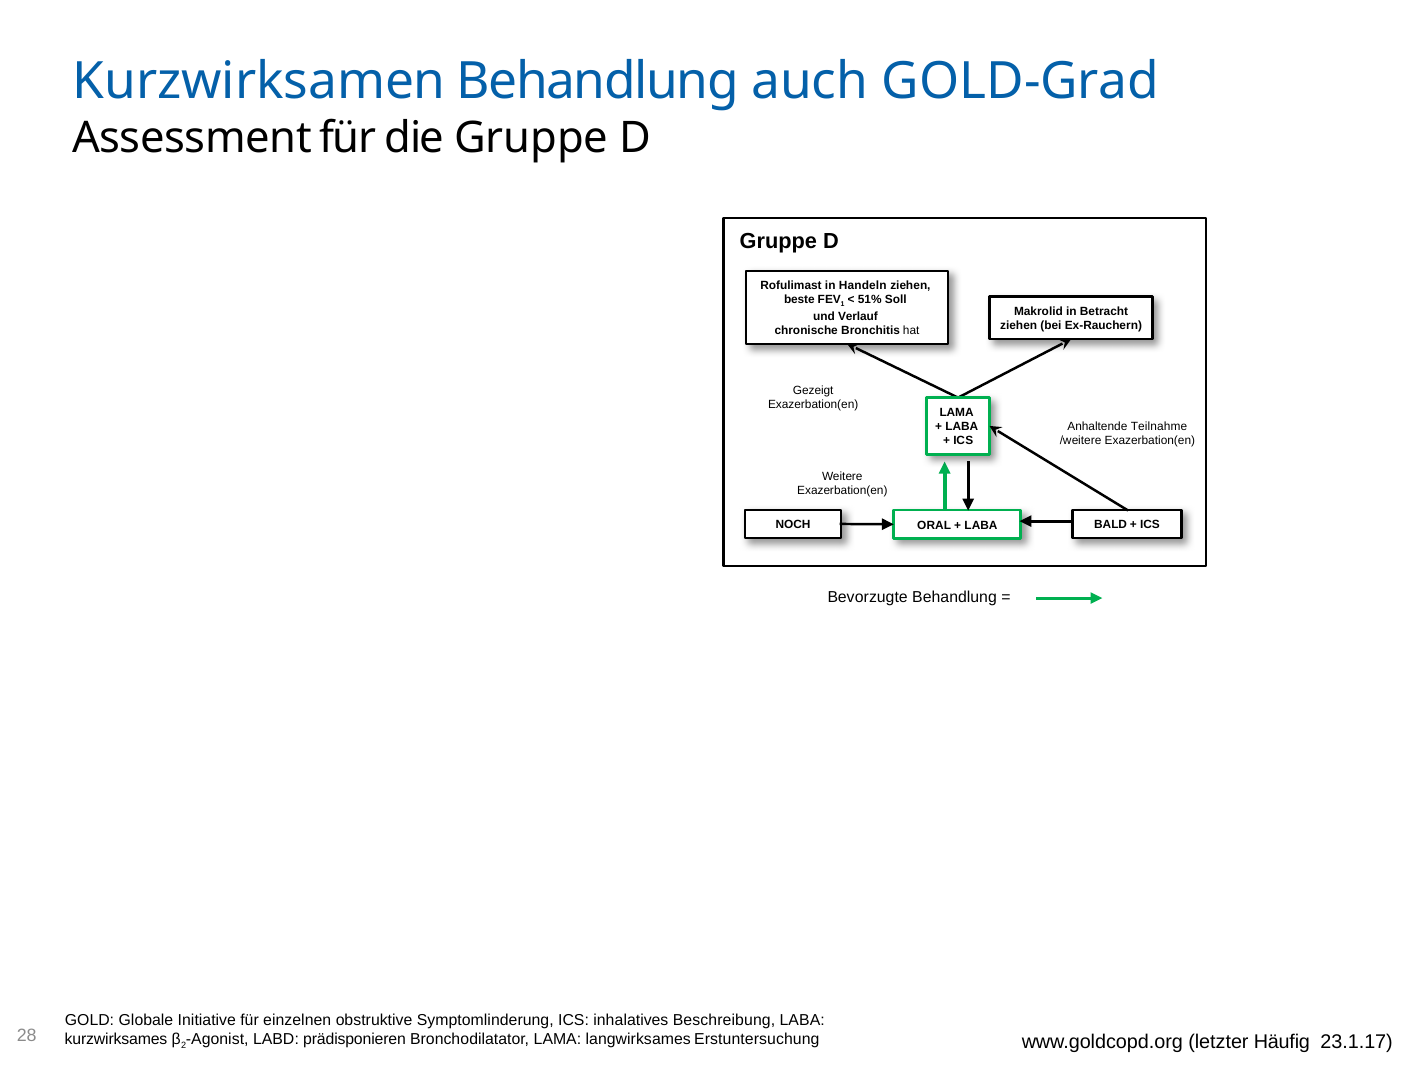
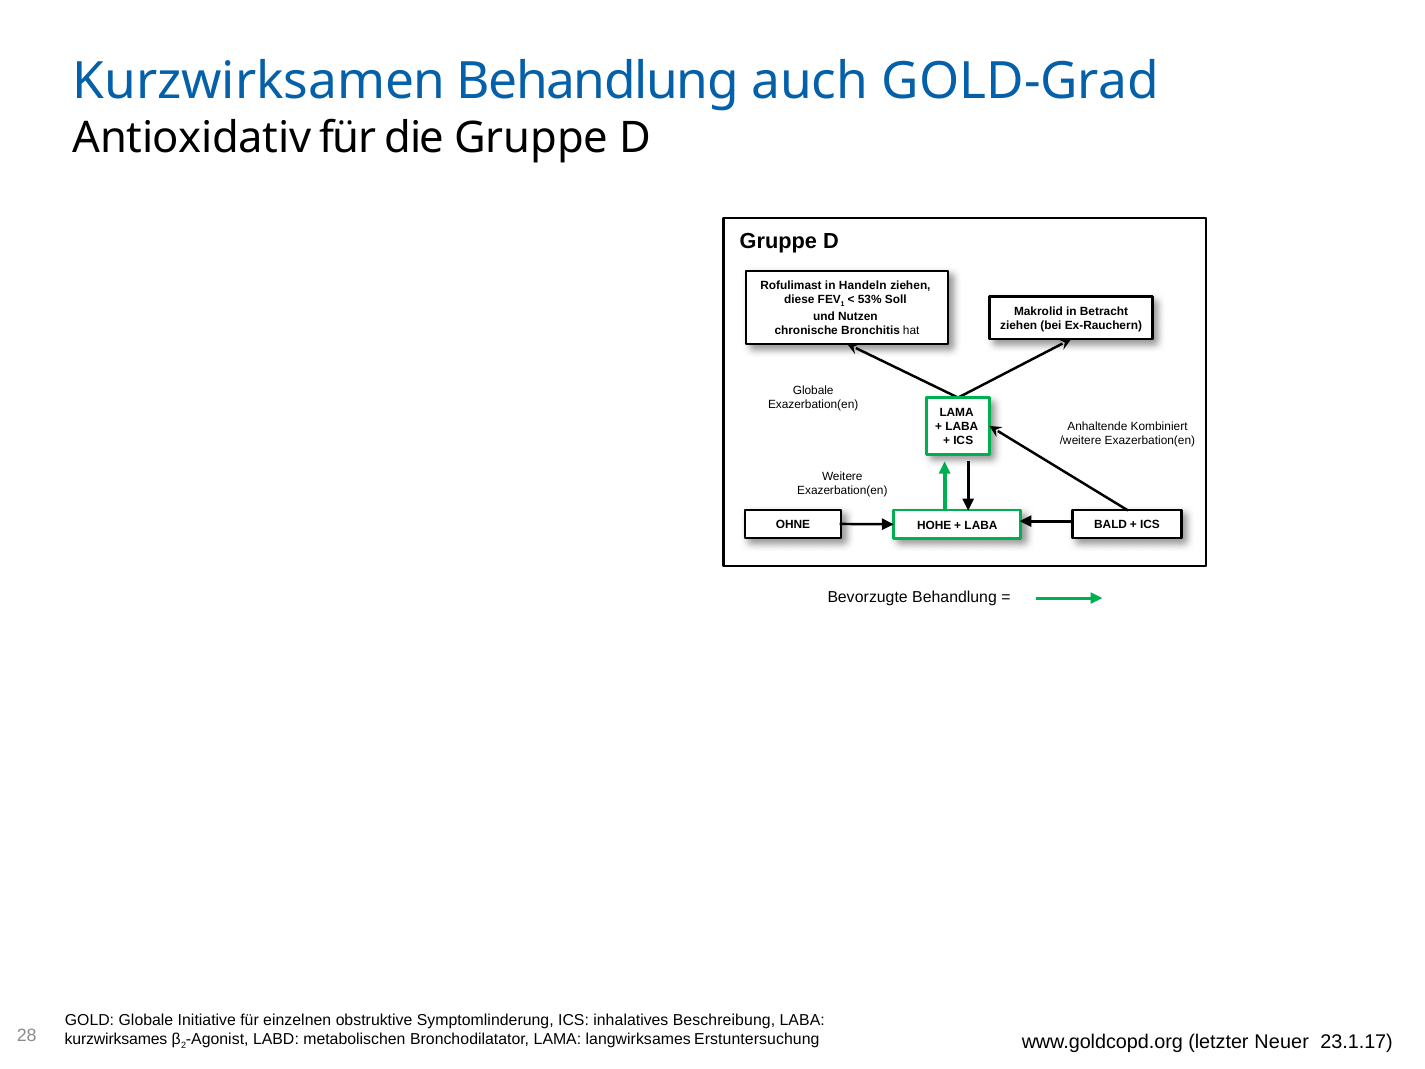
Assessment: Assessment -> Antioxidativ (192, 138)
beste: beste -> diese (799, 300)
51%: 51% -> 53% (870, 300)
Verlauf: Verlauf -> Nutzen (858, 316)
Gezeigt: Gezeigt -> Globale (813, 390)
Teilnahme: Teilnahme -> Kombiniert (1159, 426)
NOCH: NOCH -> OHNE (793, 525)
ORAL: ORAL -> HOHE (934, 525)
prädisponieren: prädisponieren -> metabolischen (354, 1039)
Häufig: Häufig -> Neuer (1282, 1041)
